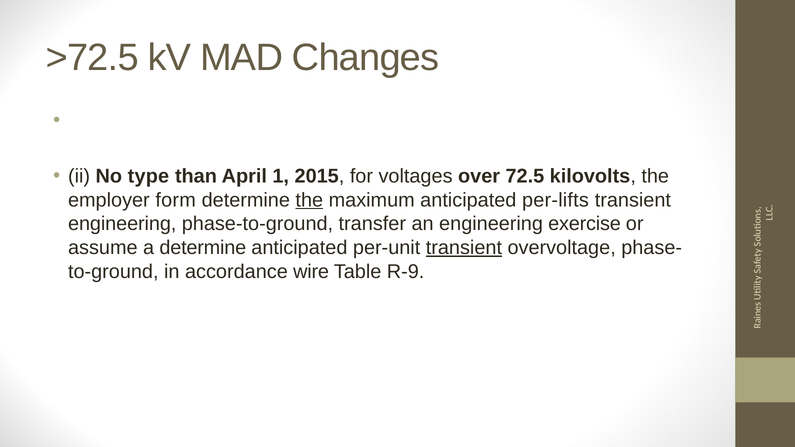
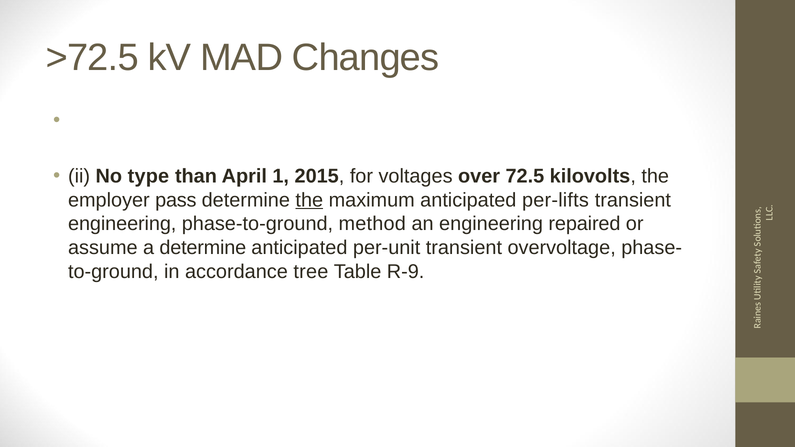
form: form -> pass (176, 200)
transfer: transfer -> method (372, 224)
exercise: exercise -> repaired (584, 224)
transient underline: present -> none (464, 248)
wire: wire -> tree (311, 272)
